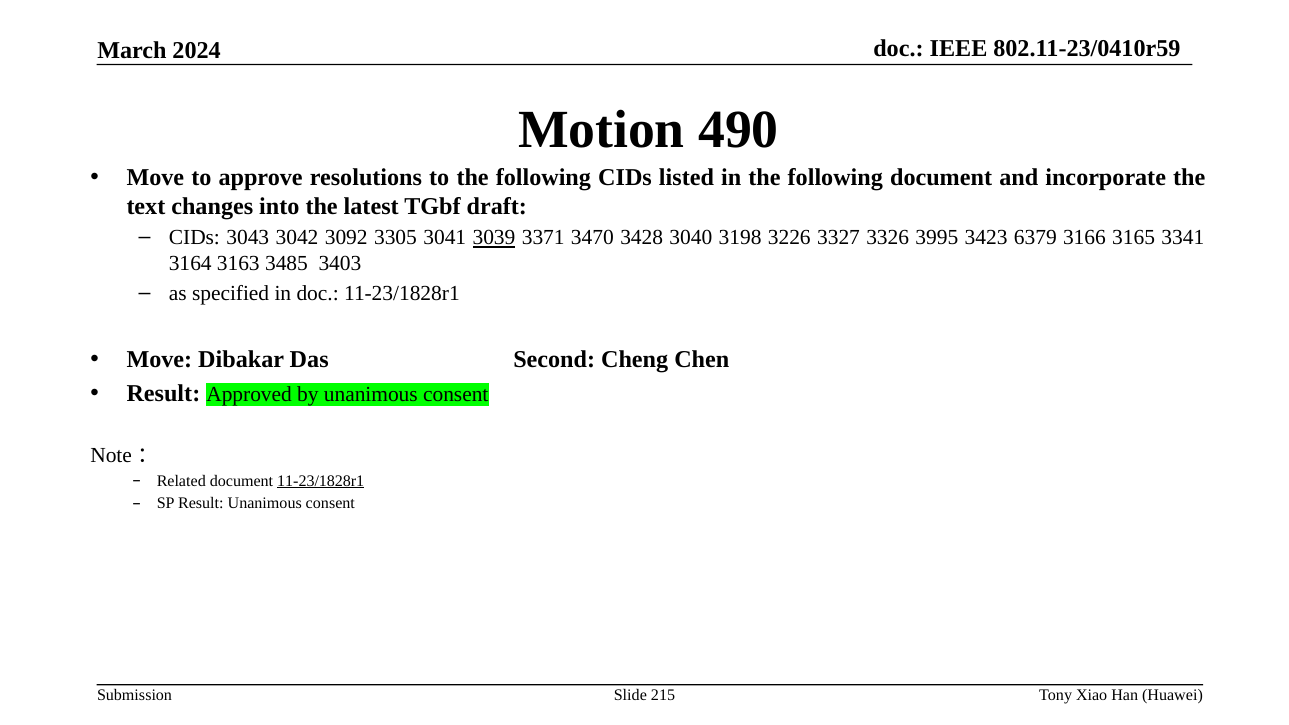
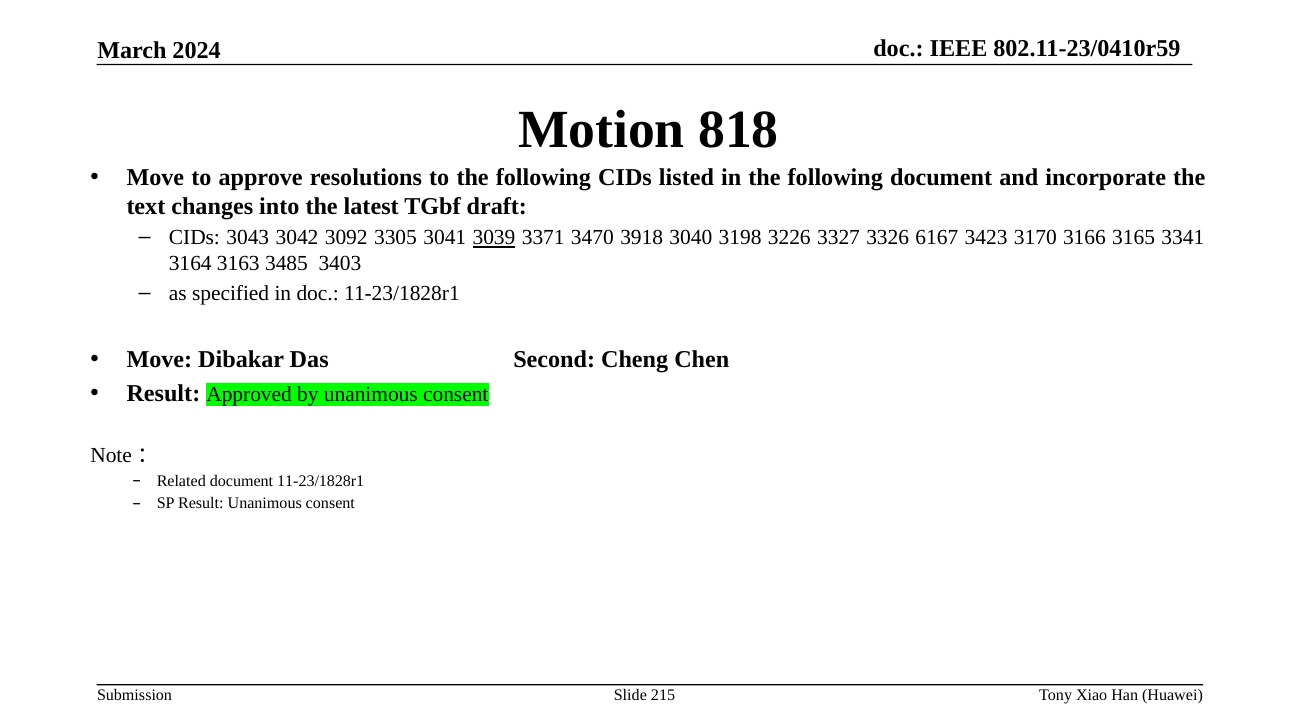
490: 490 -> 818 (738, 129)
3428: 3428 -> 3918 (642, 238)
3995: 3995 -> 6167 (937, 238)
6379: 6379 -> 3170 (1035, 238)
11-23/1828r1 underline: present -> none (321, 481)
